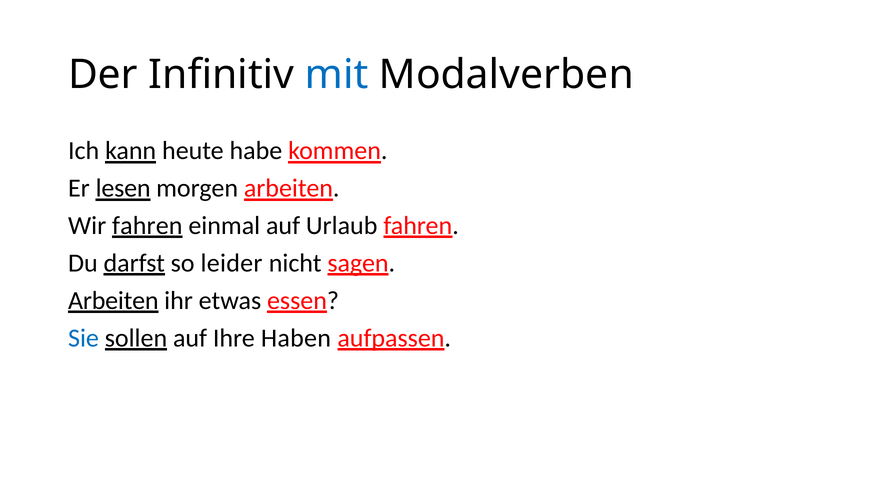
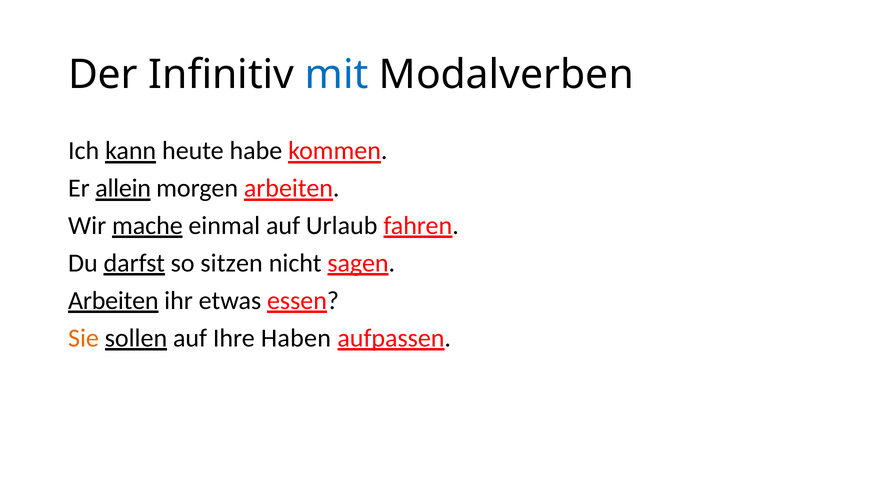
lesen: lesen -> allein (123, 188)
Wir fahren: fahren -> mache (147, 226)
leider: leider -> sitzen (232, 263)
Sie colour: blue -> orange (84, 338)
